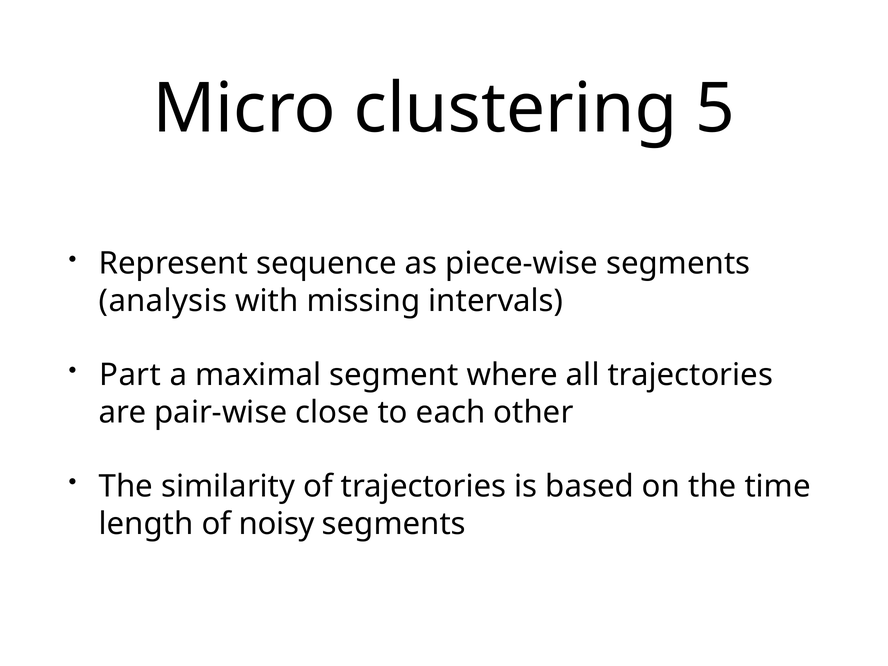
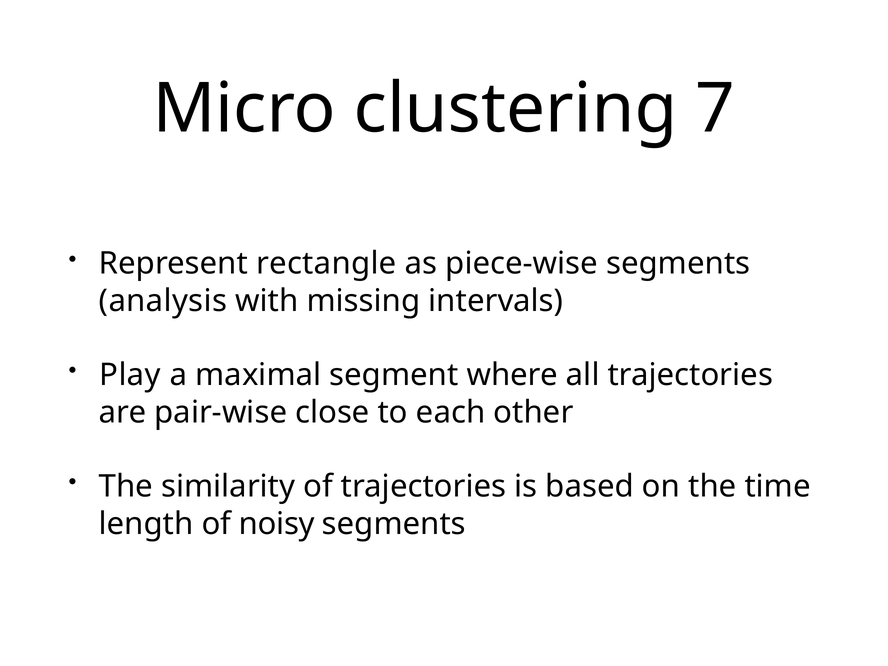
5: 5 -> 7 (715, 109)
sequence: sequence -> rectangle (326, 264)
Part: Part -> Play (130, 375)
